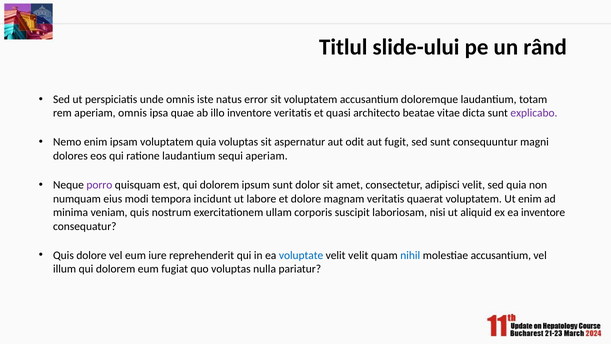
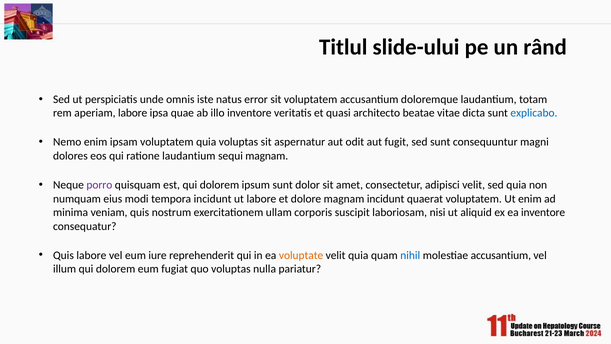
aperiam omnis: omnis -> labore (133, 113)
explicabo colour: purple -> blue (534, 113)
sequi aperiam: aperiam -> magnam (267, 156)
magnam veritatis: veritatis -> incidunt (386, 199)
Quis dolore: dolore -> labore (91, 255)
voluptate colour: blue -> orange (301, 255)
velit velit: velit -> quia (358, 255)
